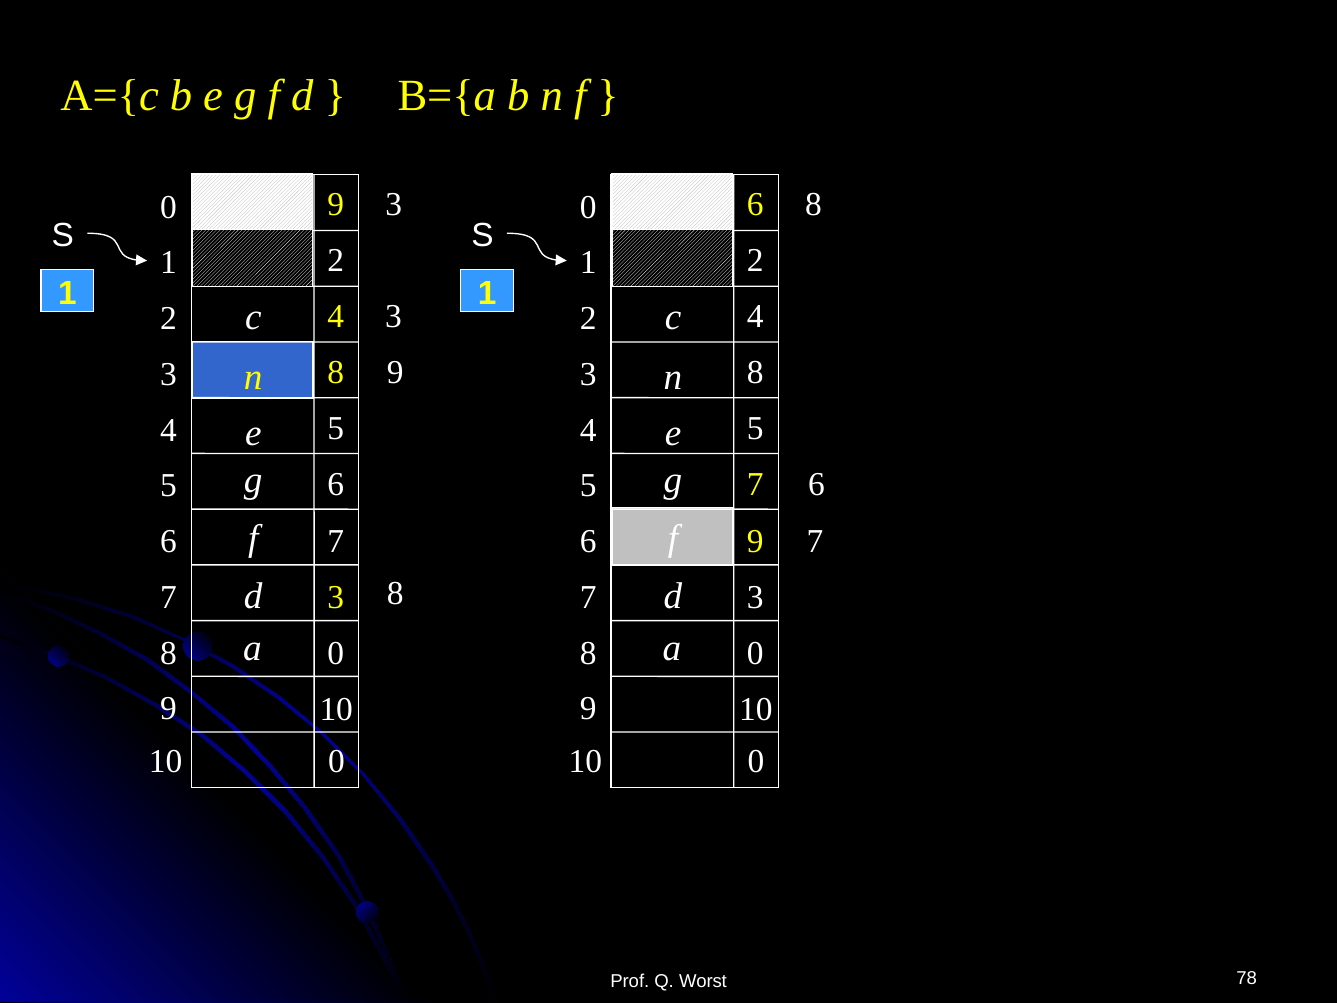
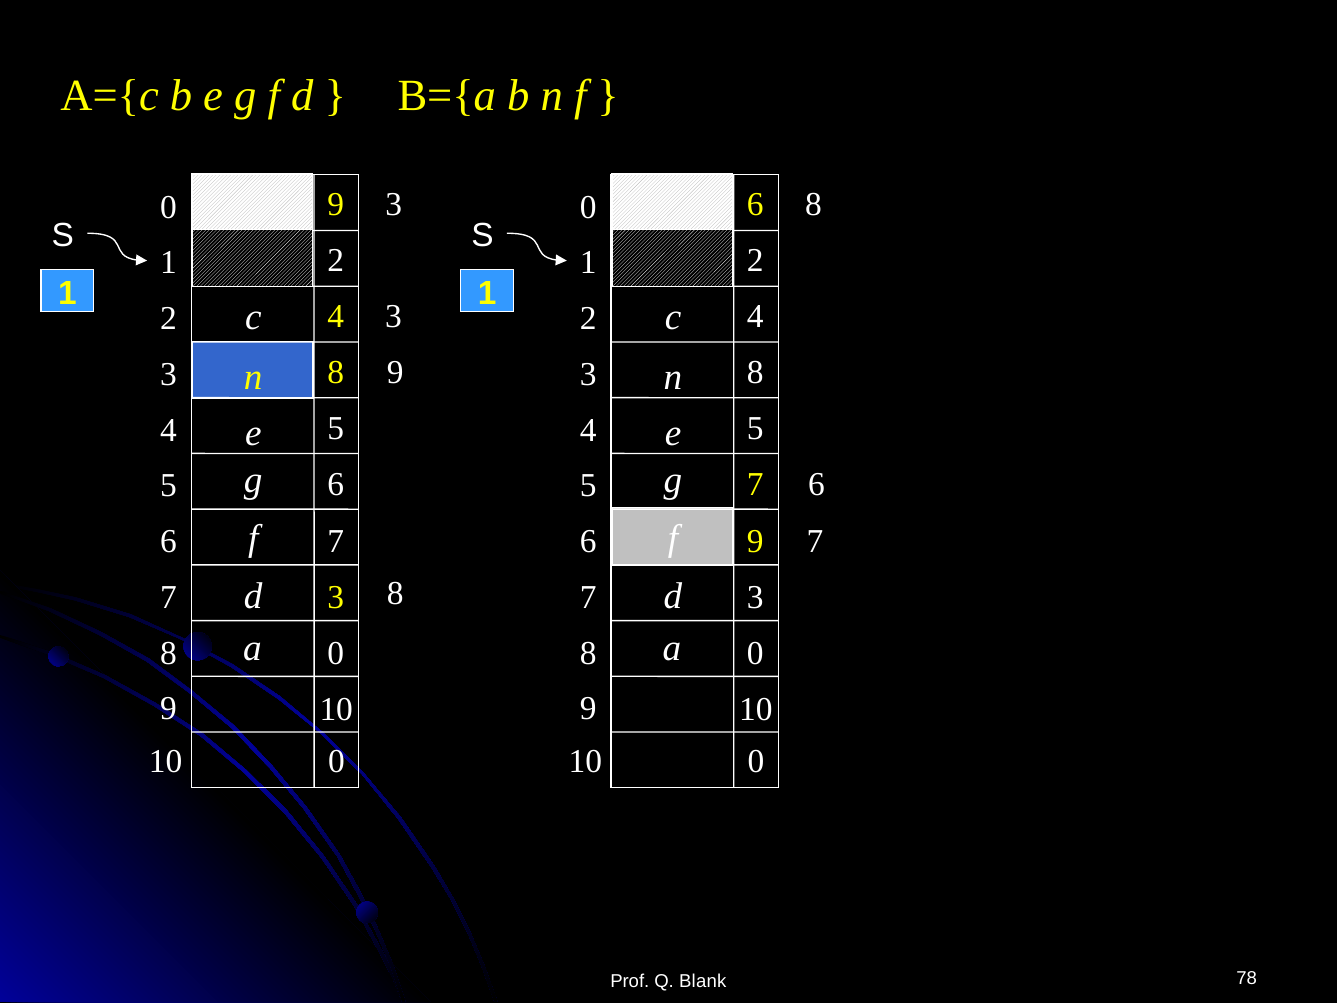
Worst: Worst -> Blank (703, 981)
